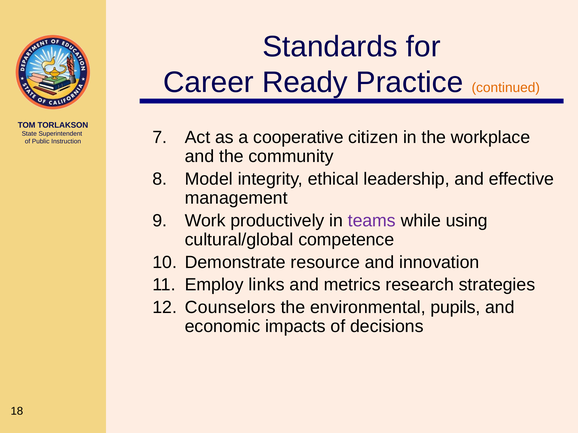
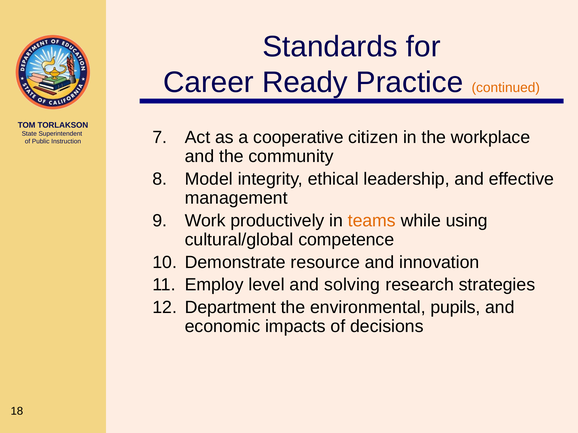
teams colour: purple -> orange (372, 221)
links: links -> level (267, 285)
metrics: metrics -> solving (352, 285)
Counselors: Counselors -> Department (230, 308)
